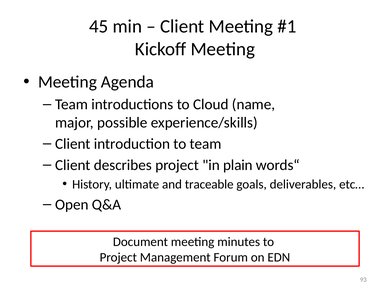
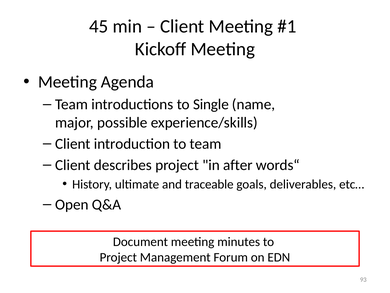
Cloud: Cloud -> Single (211, 104)
plain: plain -> after (238, 165)
